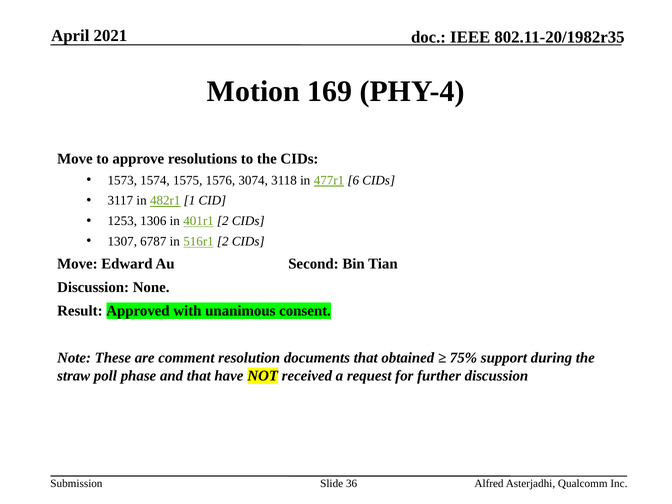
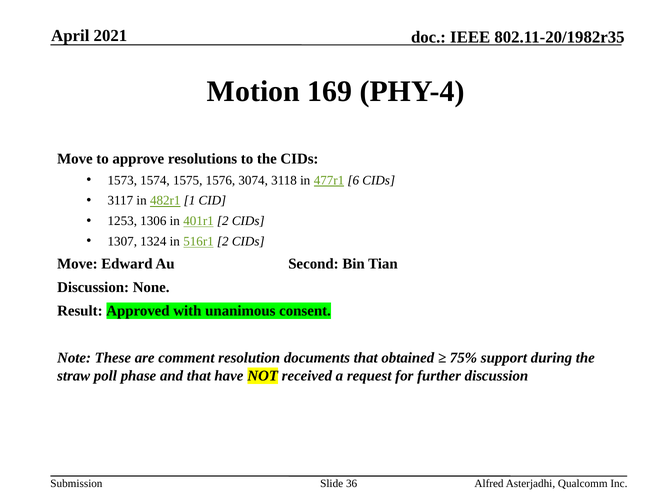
6787: 6787 -> 1324 (153, 241)
